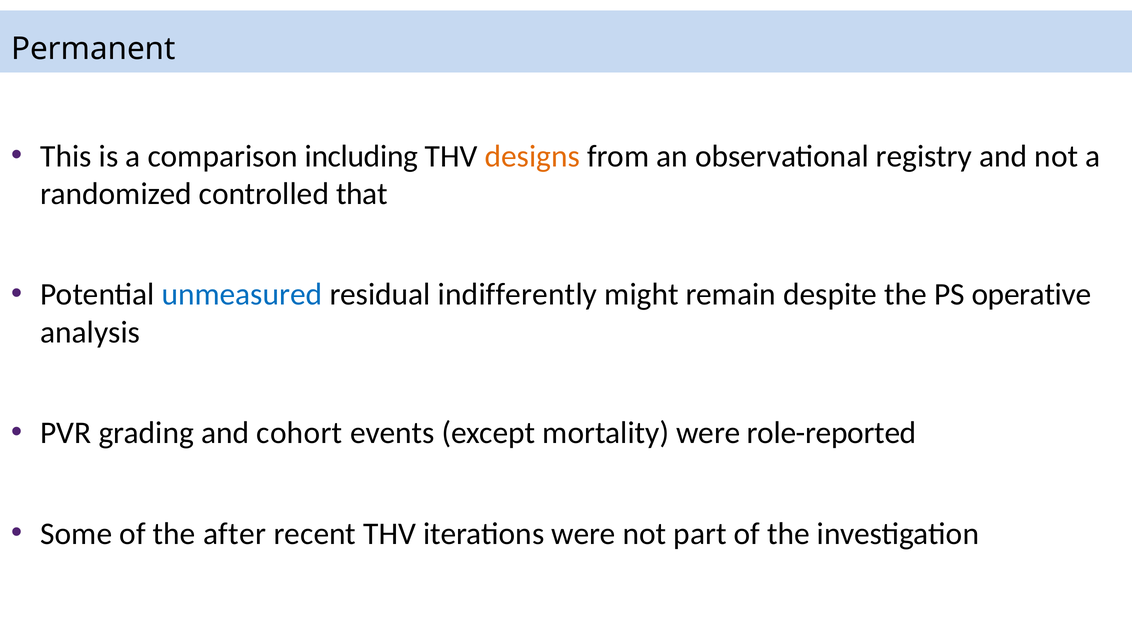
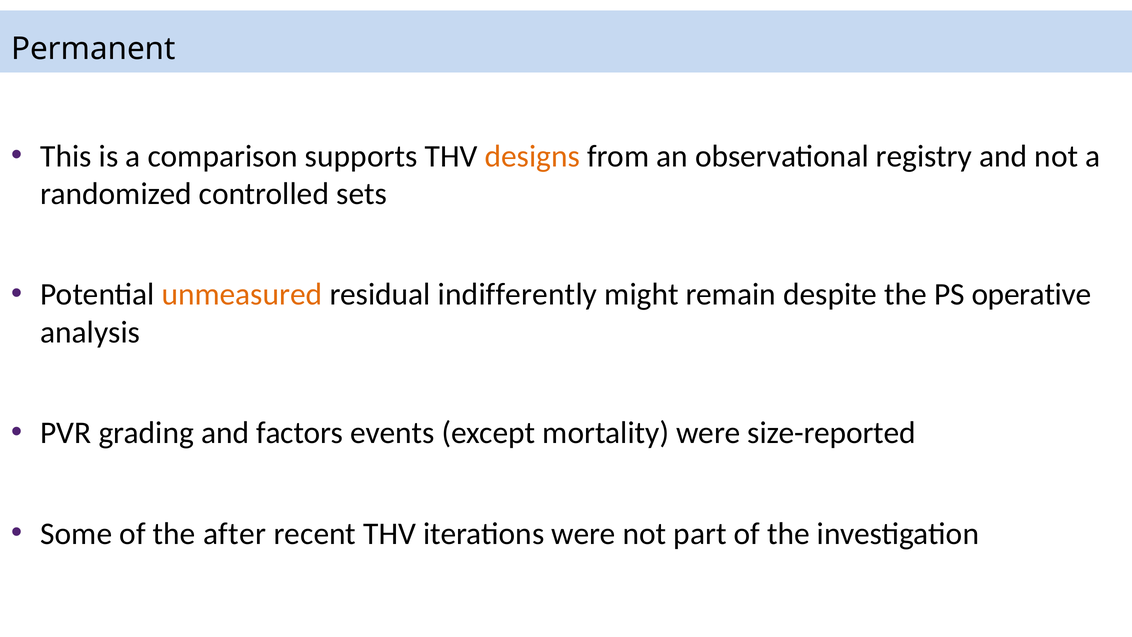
including: including -> supports (361, 156)
that: that -> sets (362, 194)
unmeasured colour: blue -> orange (242, 294)
cohort: cohort -> factors (300, 433)
role-reported: role-reported -> size-reported (832, 433)
